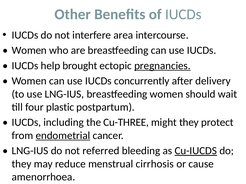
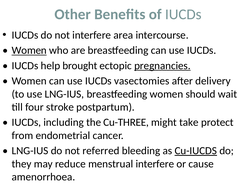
Women underline: none -> present (29, 51)
concurrently: concurrently -> vasectomies (142, 81)
plastic: plastic -> stroke (60, 107)
might they: they -> take (189, 123)
endometrial underline: present -> none (63, 136)
menstrual cirrhosis: cirrhosis -> interfere (155, 164)
